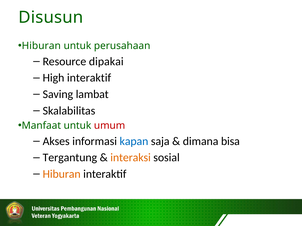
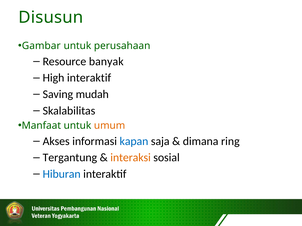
Hiburan: Hiburan -> Gambar (41, 46)
dipakai: dipakai -> banyak (106, 62)
lambat: lambat -> mudah (92, 94)
umum colour: red -> orange (110, 126)
bisa: bisa -> ring (230, 141)
Hiburan colour: orange -> blue (62, 174)
